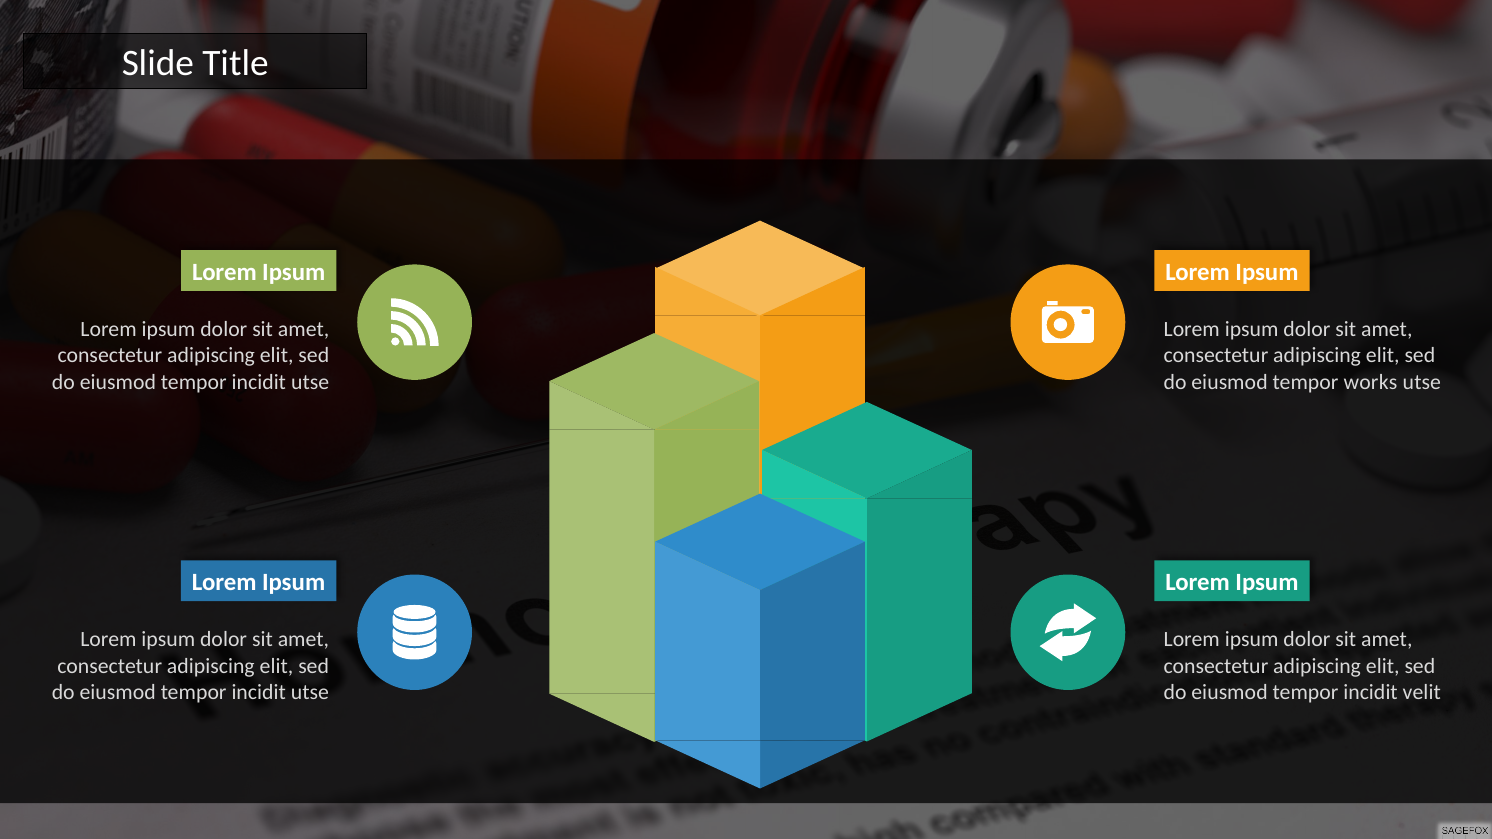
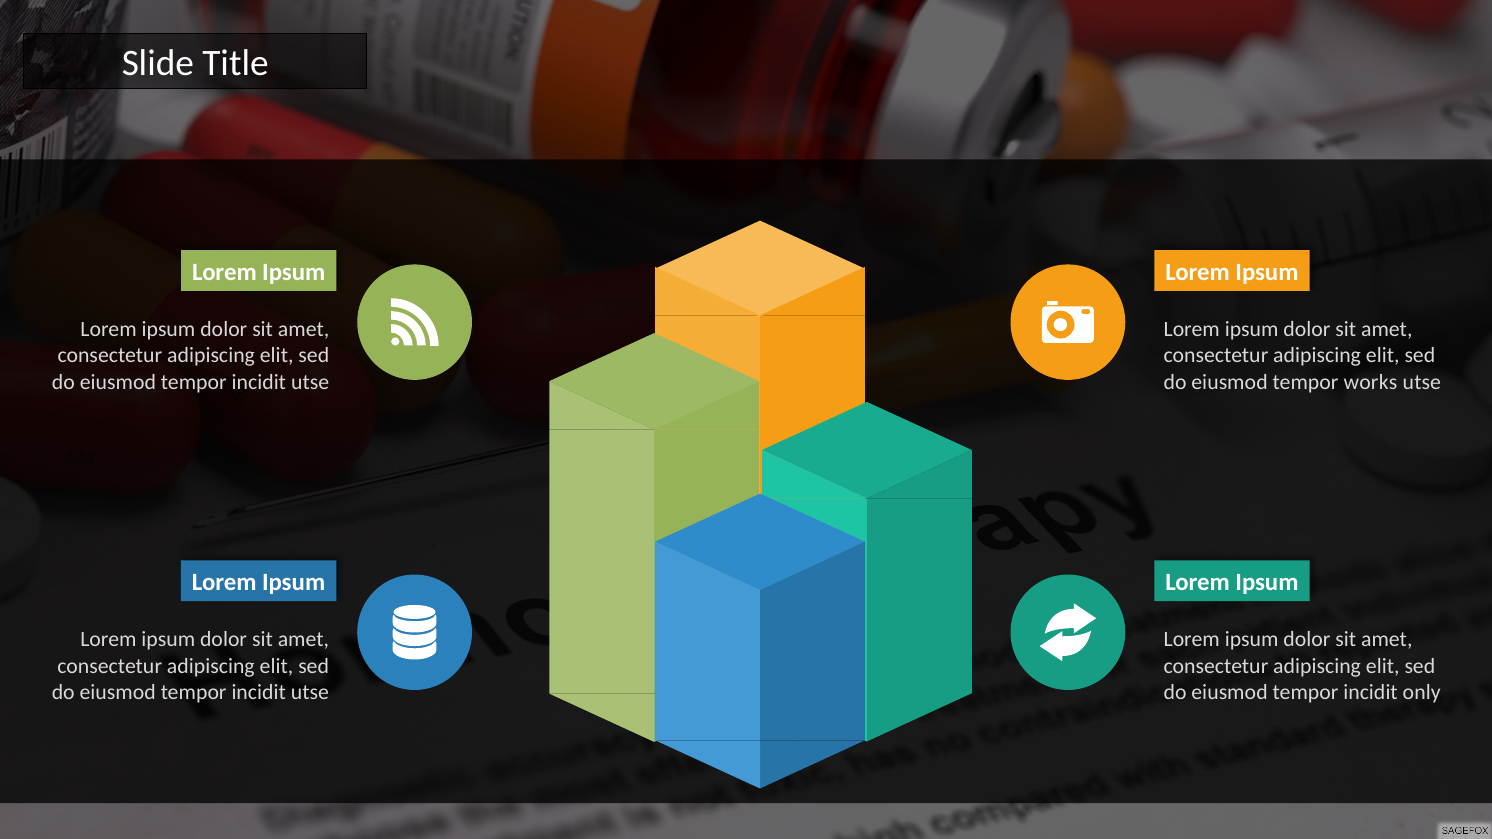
velit: velit -> only (1422, 692)
